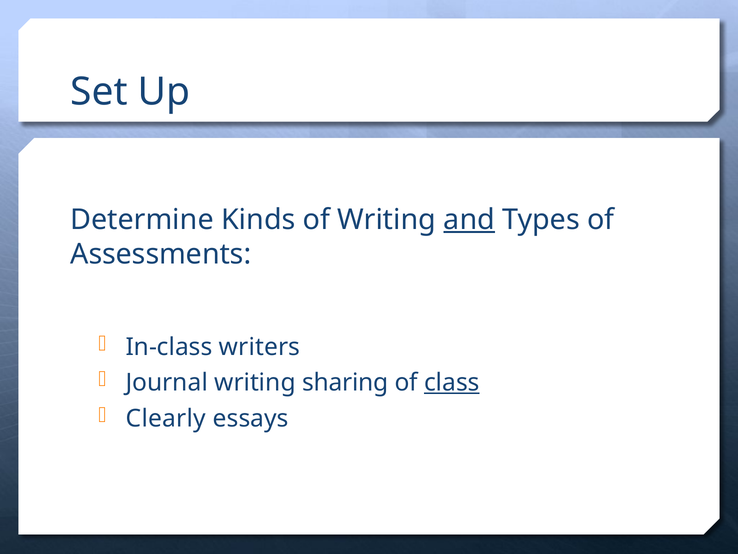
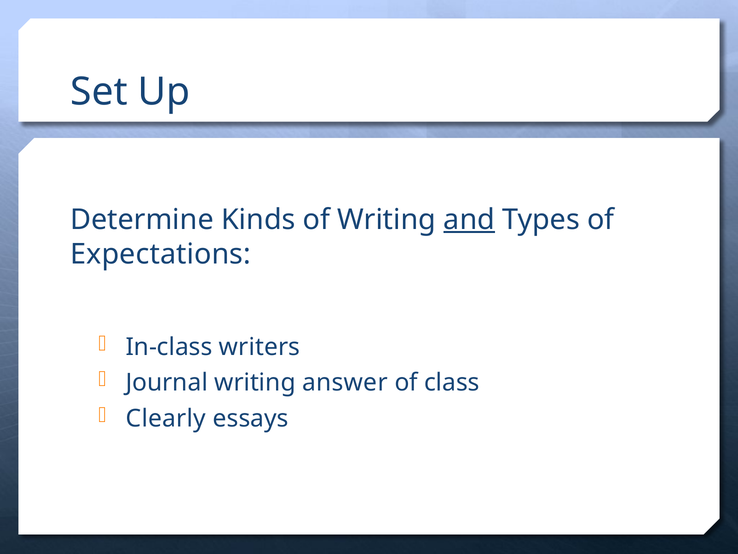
Assessments: Assessments -> Expectations (161, 254)
sharing: sharing -> answer (345, 383)
class underline: present -> none (452, 383)
